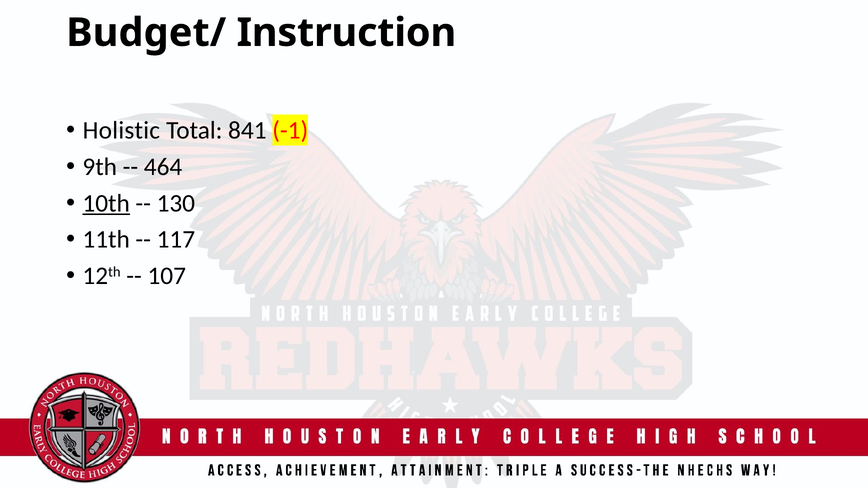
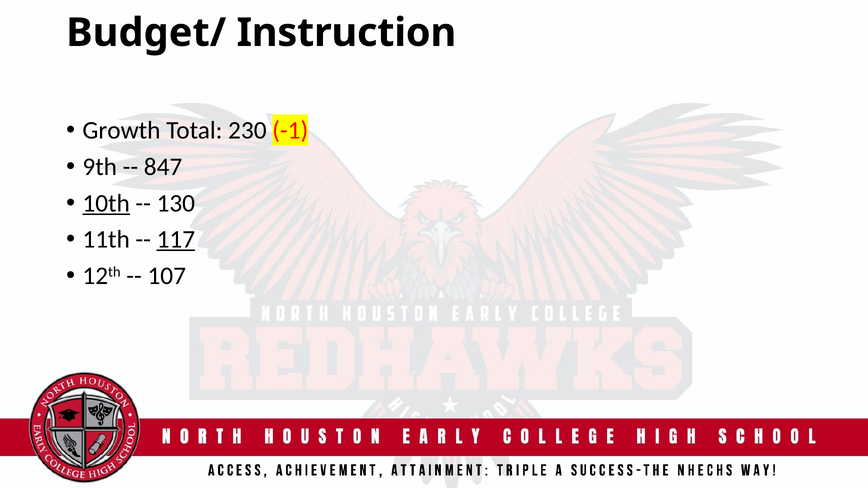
Holistic: Holistic -> Growth (121, 130)
841: 841 -> 230 (247, 130)
464: 464 -> 847 (163, 167)
117 underline: none -> present (176, 240)
